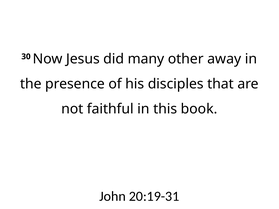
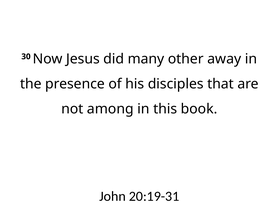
faithful: faithful -> among (110, 109)
